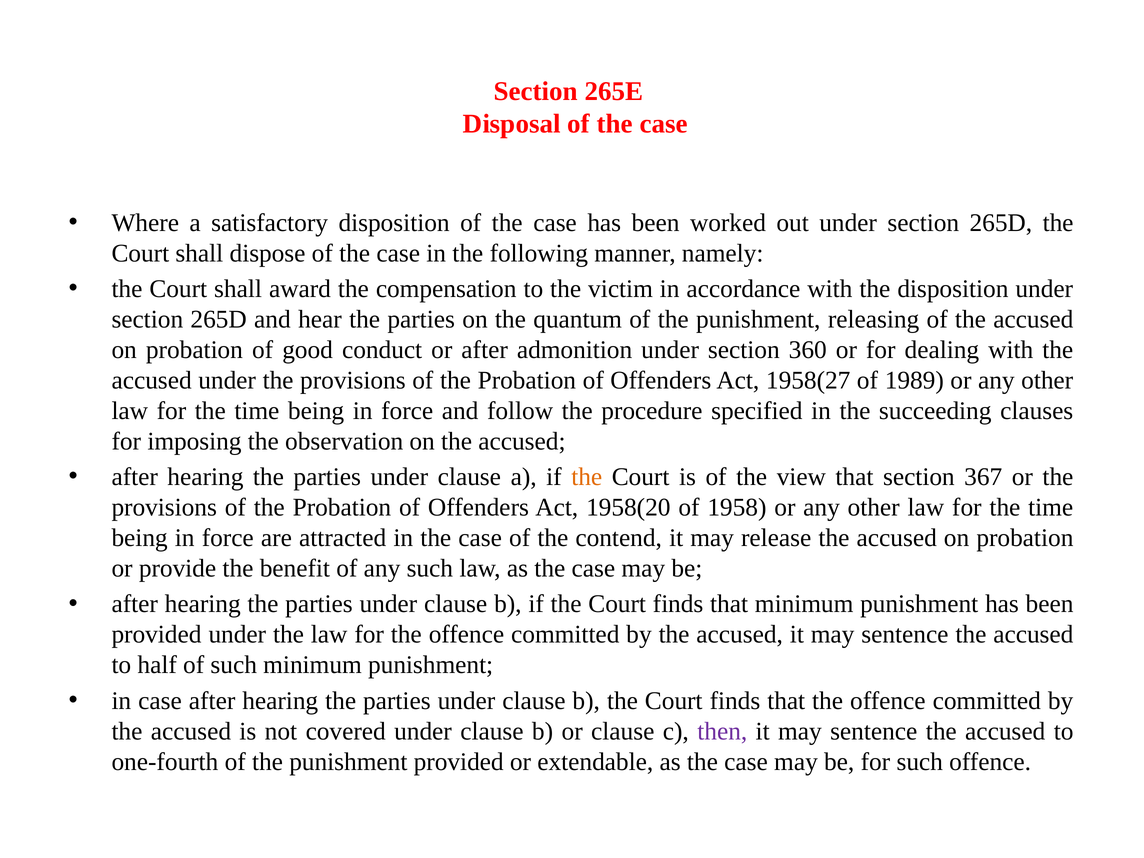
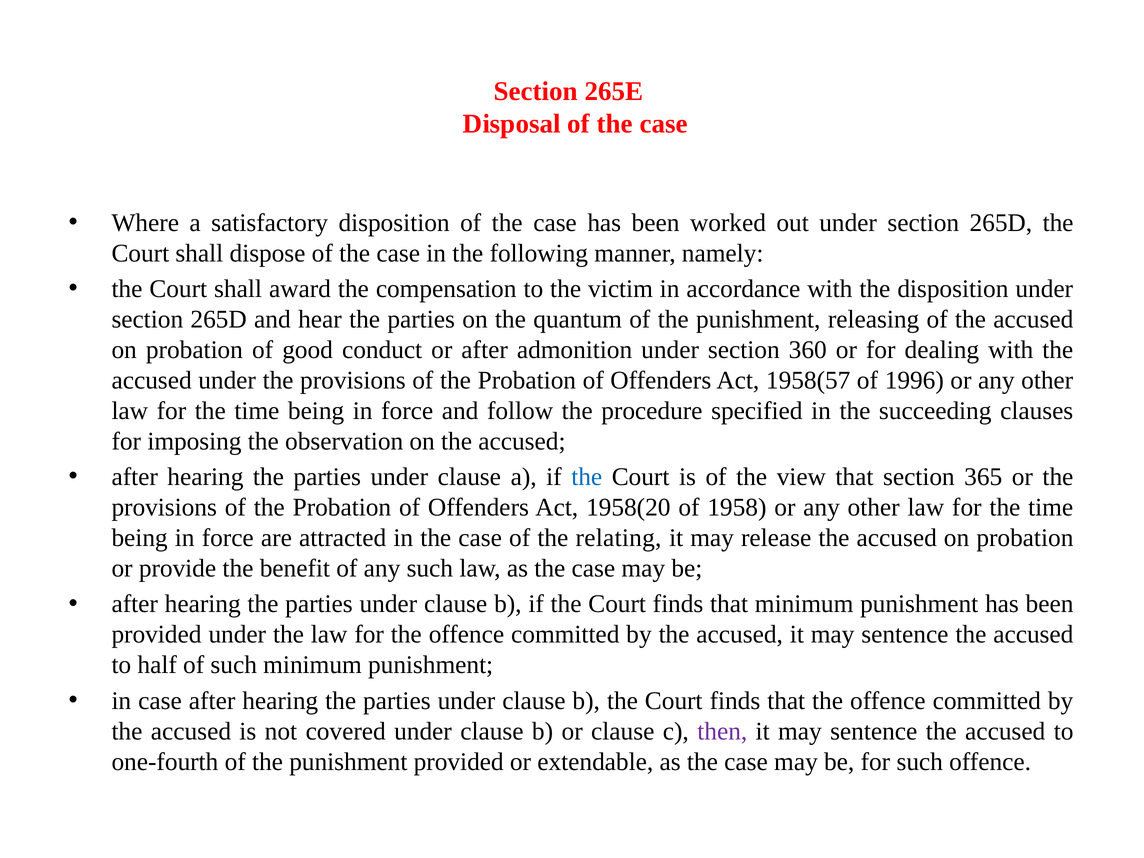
1958(27: 1958(27 -> 1958(57 (808, 380)
1989: 1989 -> 1996 (914, 380)
the colour: orange -> blue (587, 477)
367: 367 -> 365 (983, 477)
contend: contend -> relating (619, 538)
